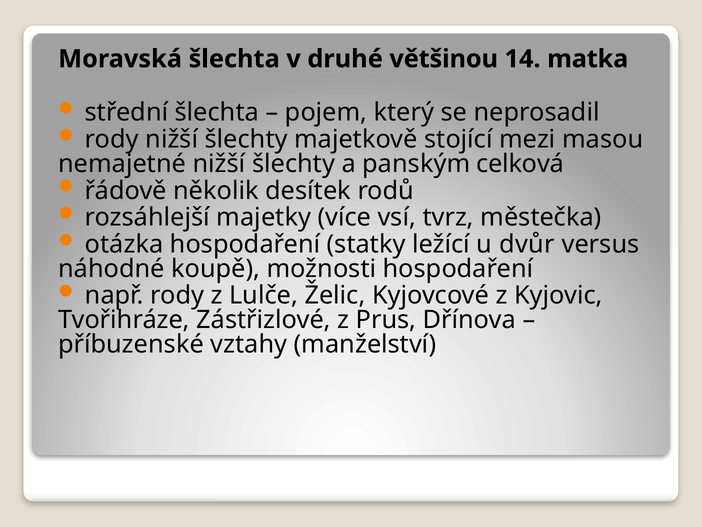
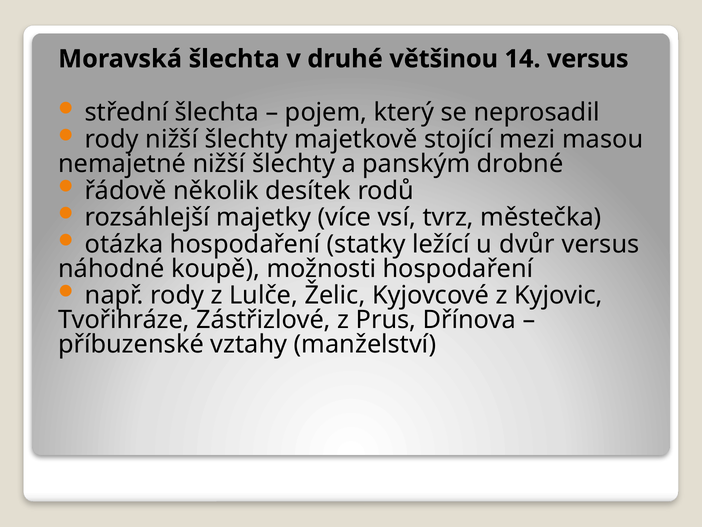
14 matka: matka -> versus (588, 59)
celková: celková -> drobné (520, 164)
